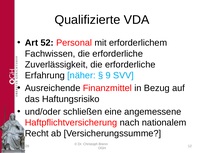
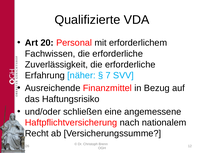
52: 52 -> 20 (47, 43)
9: 9 -> 7 (108, 75)
